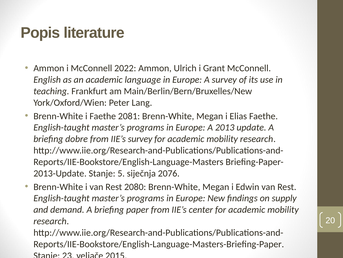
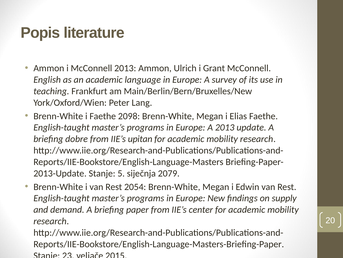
McConnell 2022: 2022 -> 2013 (125, 68)
2081: 2081 -> 2098 (129, 116)
IIE’s survey: survey -> upitan (140, 139)
2076: 2076 -> 2079 (169, 173)
2080: 2080 -> 2054 (135, 186)
